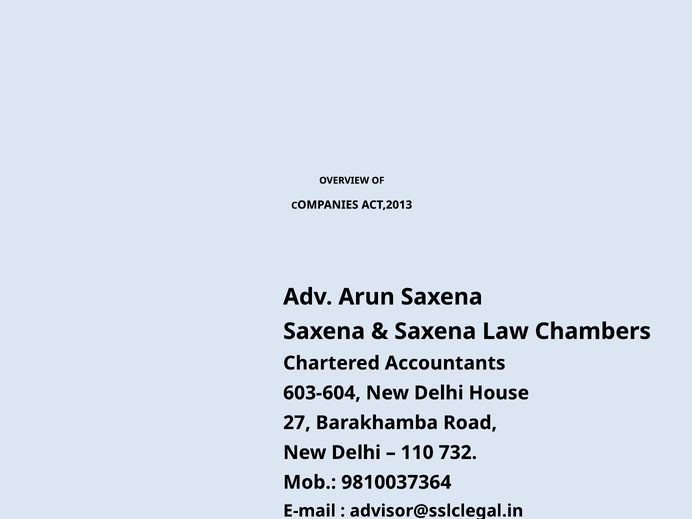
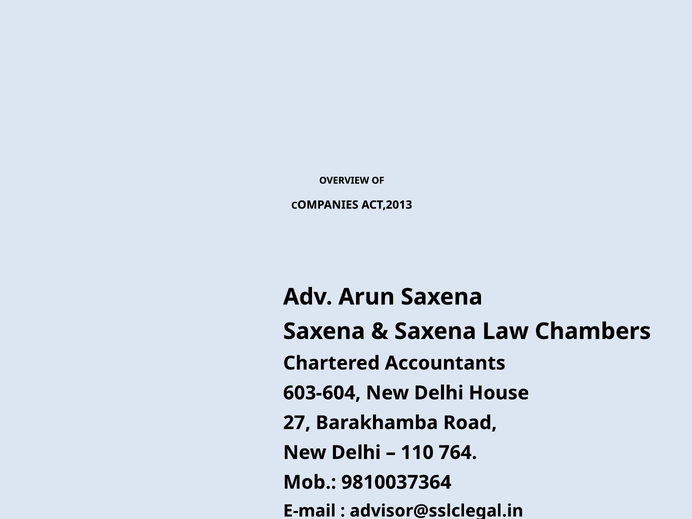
732: 732 -> 764 (458, 453)
